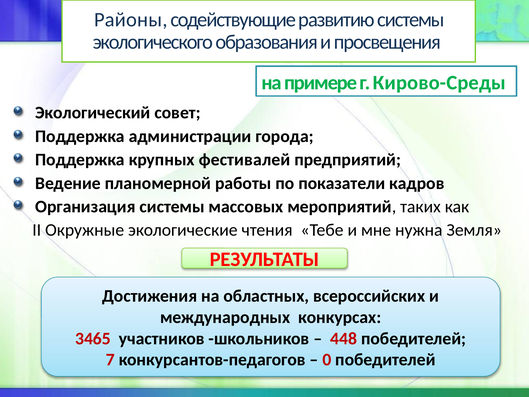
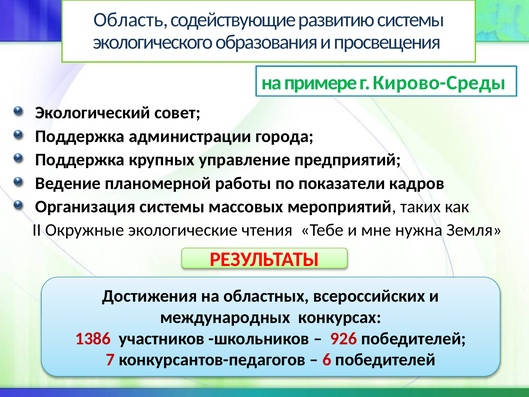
Районы: Районы -> Область (131, 20)
фестивалей: фестивалей -> управление (245, 160)
3465: 3465 -> 1386 (93, 338)
448: 448 -> 926 (344, 338)
0: 0 -> 6 (327, 359)
